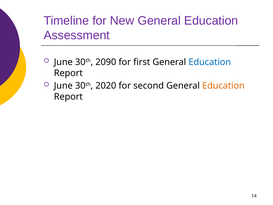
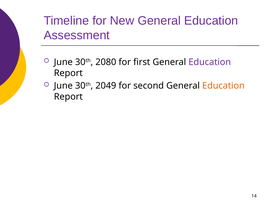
2090: 2090 -> 2080 (106, 62)
Education colour: blue -> purple (210, 62)
2020: 2020 -> 2049 (106, 86)
